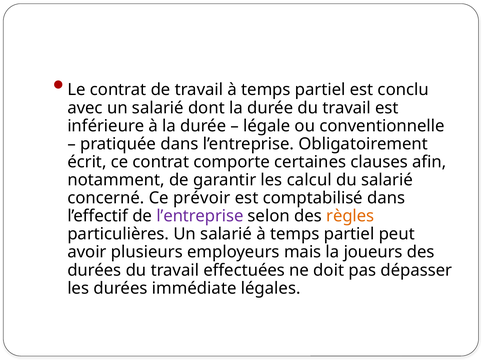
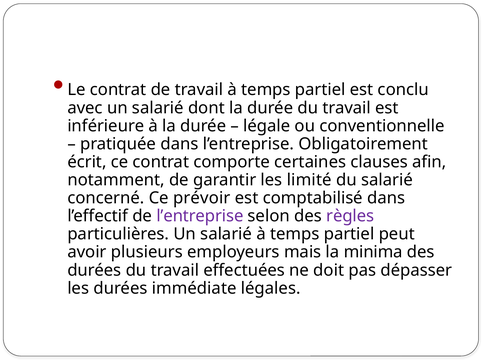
calcul: calcul -> limité (309, 180)
règles colour: orange -> purple (350, 216)
joueurs: joueurs -> minima (373, 252)
